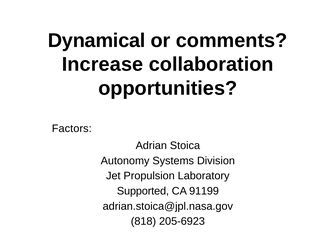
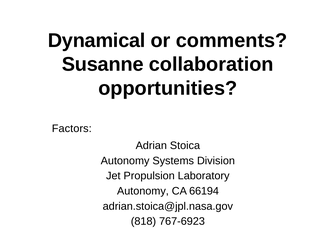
Increase: Increase -> Susanne (103, 64)
Supported: Supported -> Autonomy (143, 191)
91199: 91199 -> 66194 (204, 191)
205-6923: 205-6923 -> 767-6923 (182, 221)
